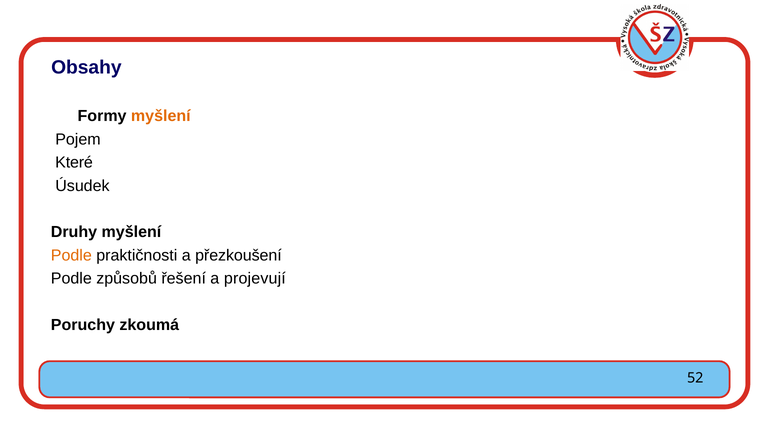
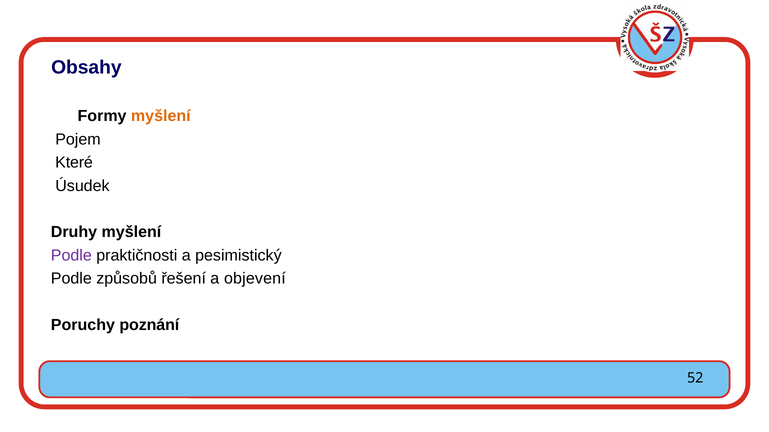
Podle colour: orange -> purple (71, 256)
přezkoušení: přezkoušení -> pesimistický (238, 256)
projevují: projevují -> objevení (255, 279)
zkoumá: zkoumá -> poznání (149, 325)
